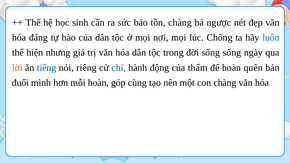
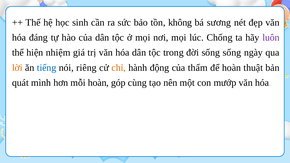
tồn chàng: chàng -> không (180, 22)
ngược: ngược -> sương (219, 22)
luôn colour: blue -> purple (271, 38)
nhưng: nhưng -> nhiệm (58, 53)
chỉ colour: blue -> orange (119, 68)
quên: quên -> thuật (253, 68)
đuối: đuối -> quát (20, 83)
con chàng: chàng -> mướp (225, 83)
